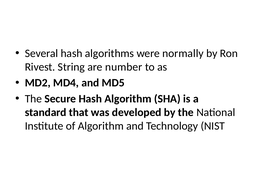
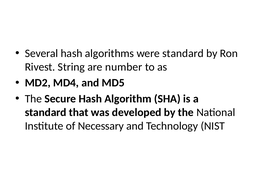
were normally: normally -> standard (183, 53)
of Algorithm: Algorithm -> Necessary (101, 126)
